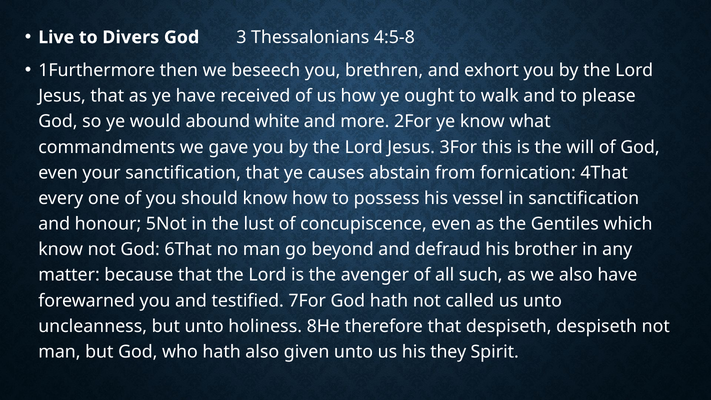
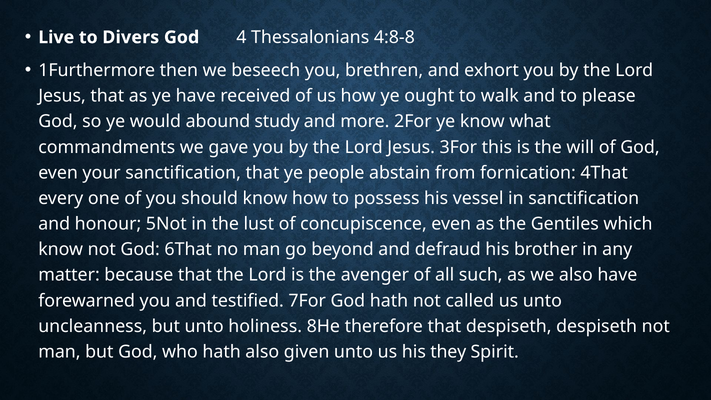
3: 3 -> 4 (241, 37)
4:5-8: 4:5-8 -> 4:8-8 (394, 37)
white: white -> study (277, 122)
causes: causes -> people (336, 173)
